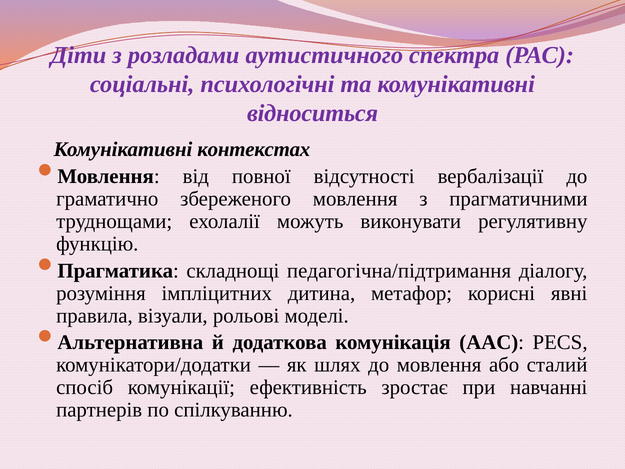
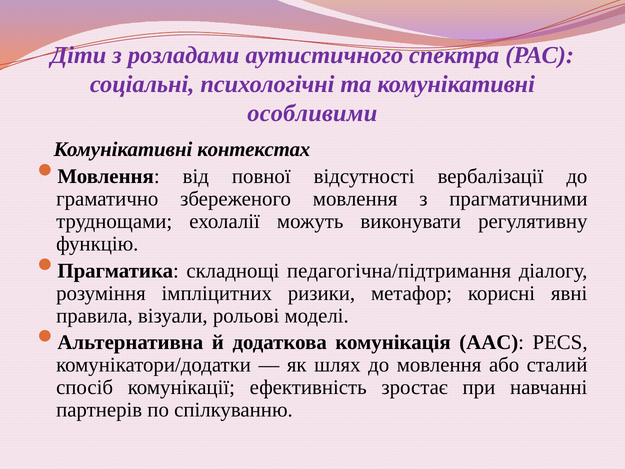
відноситься: відноситься -> особливими (312, 113)
дитина: дитина -> ризики (321, 293)
